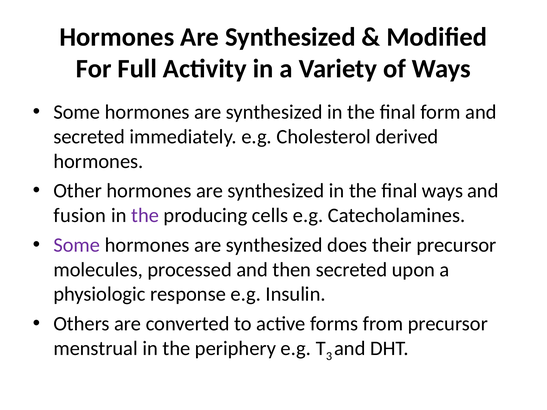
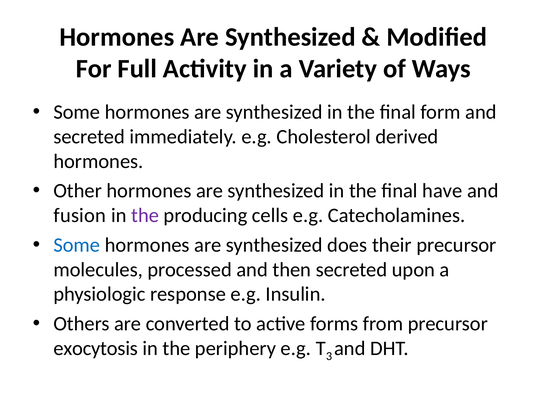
final ways: ways -> have (442, 191)
Some colour: purple -> blue (77, 245)
menstrual: menstrual -> exocytosis (96, 349)
